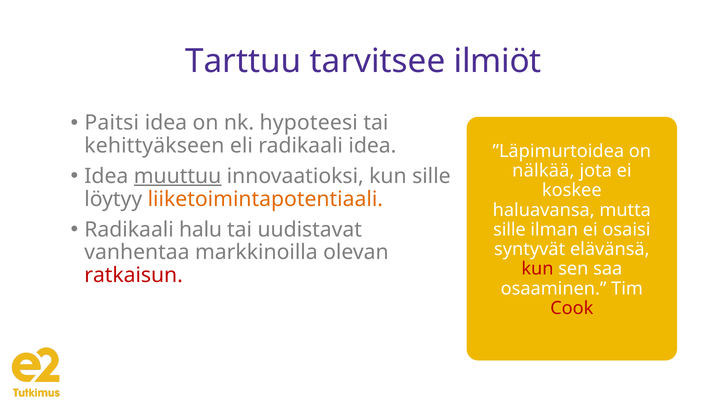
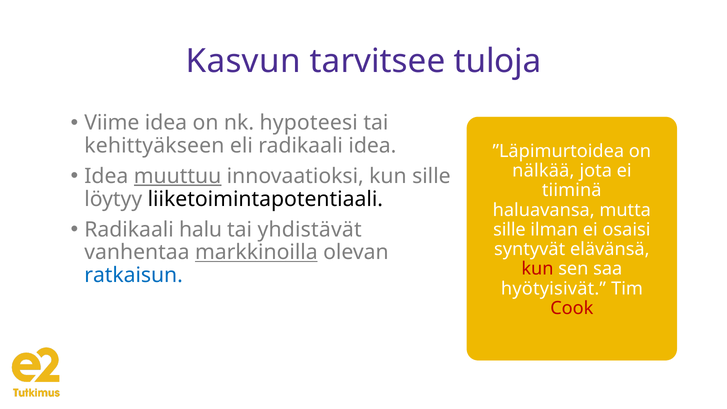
Tarttuu: Tarttuu -> Kasvun (243, 61)
ilmiöt: ilmiöt -> tuloja (498, 61)
Paitsi: Paitsi -> Viime (112, 123)
koskee: koskee -> tiiminä (572, 190)
liiketoimintapotentiaali colour: orange -> black (265, 199)
uudistavat: uudistavat -> yhdistävät (310, 229)
markkinoilla underline: none -> present (256, 252)
ratkaisun colour: red -> blue (134, 275)
osaaminen: osaaminen -> hyötyisivät (553, 289)
